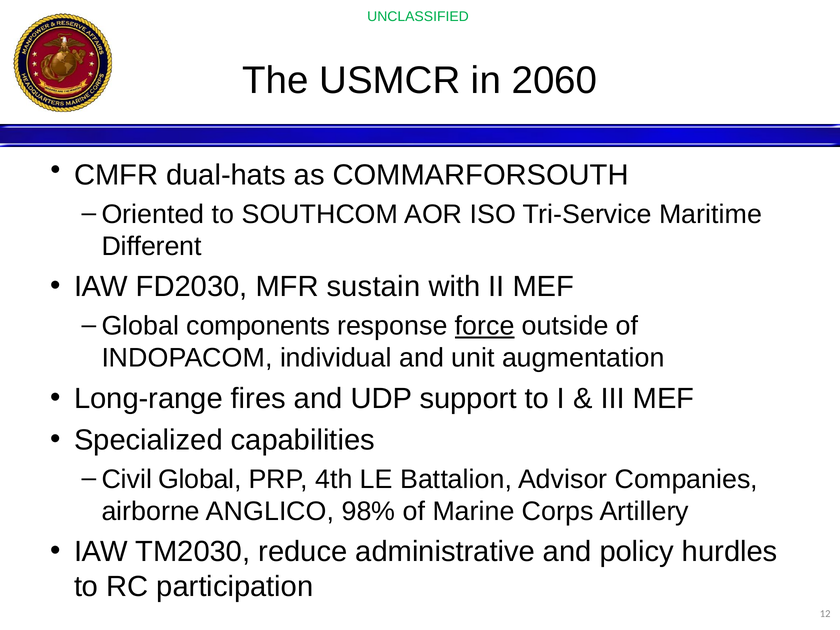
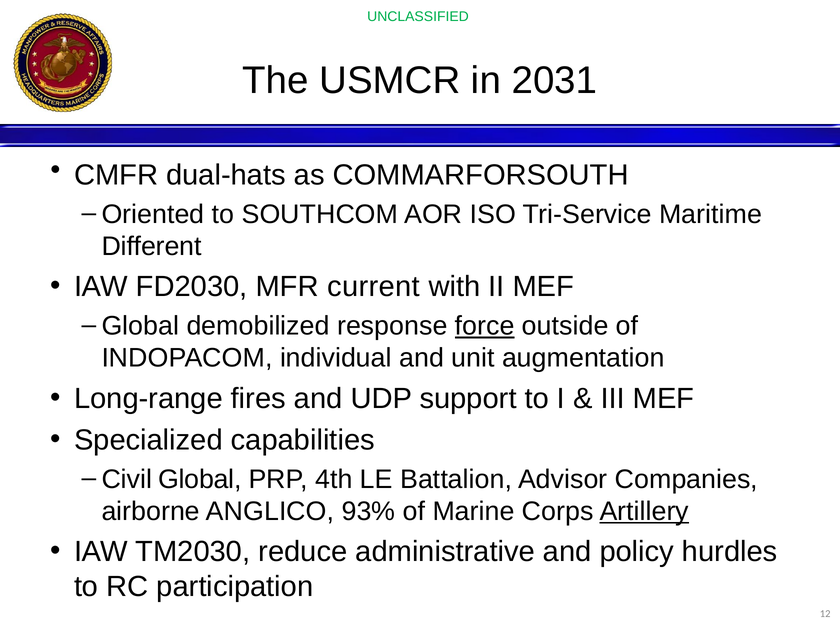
2060: 2060 -> 2031 (554, 80)
sustain: sustain -> current (373, 287)
components: components -> demobilized (258, 326)
98%: 98% -> 93% (368, 511)
Artillery underline: none -> present (644, 511)
